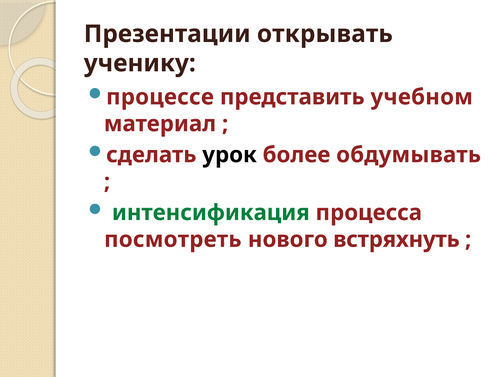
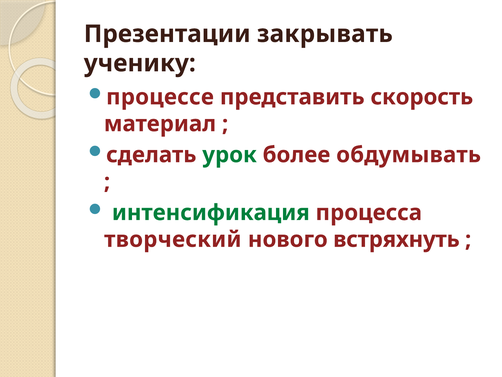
открывать: открывать -> закрывать (325, 34)
учебном: учебном -> скорость (422, 97)
урок colour: black -> green (230, 155)
посмотреть: посмотреть -> творческий (173, 239)
